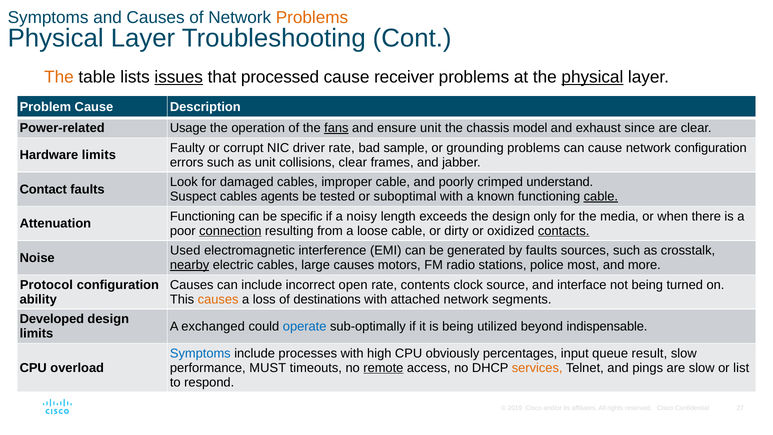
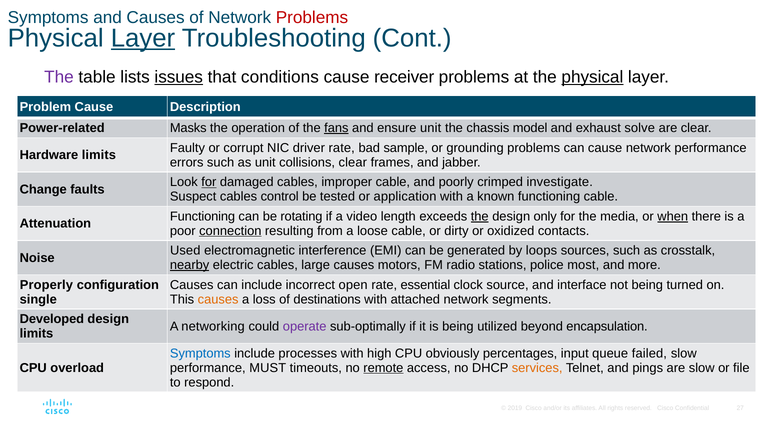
Problems colour: orange -> red (312, 18)
Layer underline: none -> present (143, 38)
The colour: orange -> purple (59, 77)
processed: processed -> conditions (280, 77)
Usage: Usage -> Masks (188, 128)
since: since -> solve (640, 128)
network configuration: configuration -> performance (711, 148)
for underline: none -> present (209, 182)
understand: understand -> investigate (560, 182)
Contact: Contact -> Change (43, 189)
agents: agents -> control (280, 196)
suboptimal: suboptimal -> application (405, 196)
cable underline: present -> none (601, 196)
specific: specific -> rotating (301, 216)
noisy: noisy -> video (362, 216)
the underline: none -> present (480, 216)
when underline: none -> present (673, 216)
contacts underline: present -> none (564, 231)
by faults: faults -> loops (541, 251)
Protocol: Protocol -> Properly (46, 285)
contents: contents -> essential (425, 285)
ability: ability -> single (38, 299)
exchanged: exchanged -> networking (213, 326)
operate colour: blue -> purple (305, 326)
indispensable: indispensable -> encapsulation (607, 326)
result: result -> failed (649, 353)
list: list -> file (741, 368)
